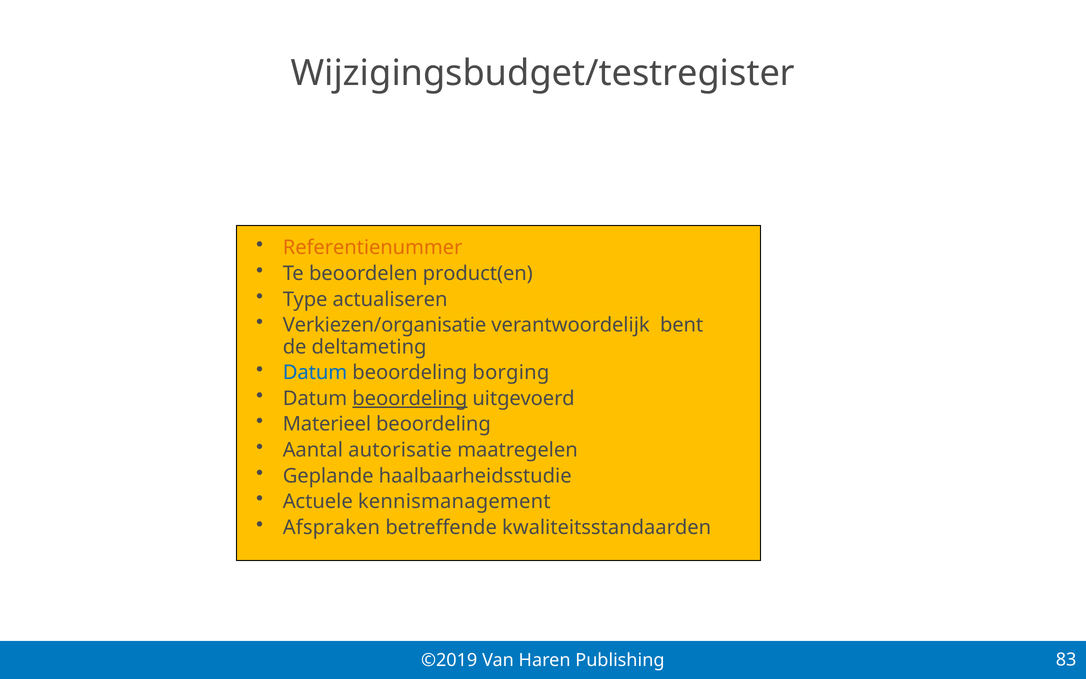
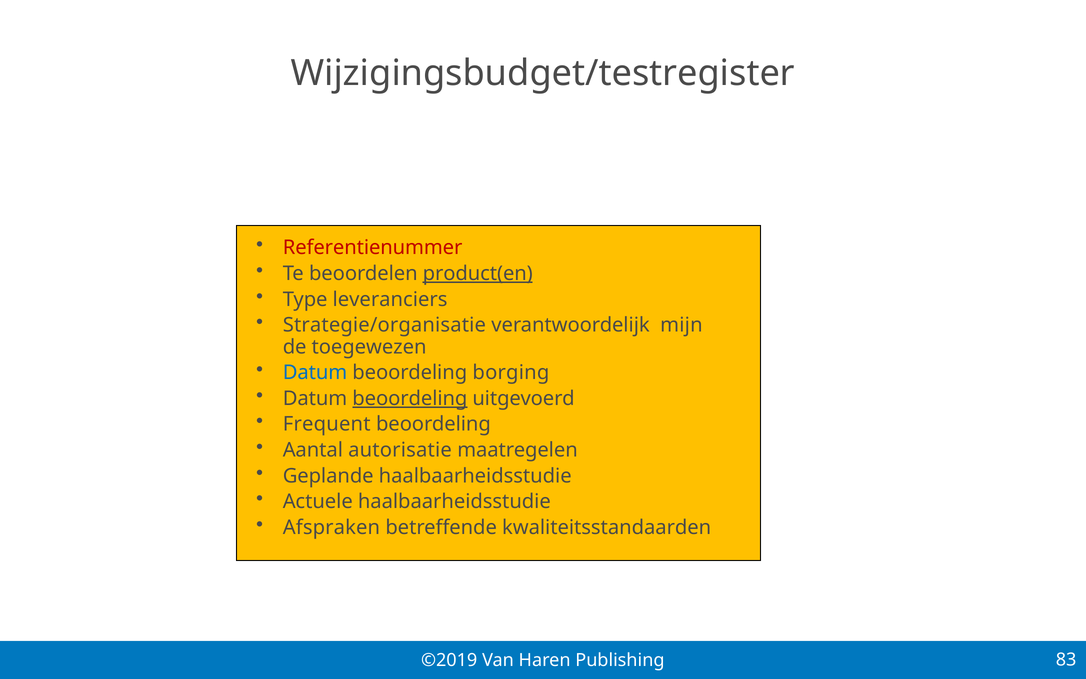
Referentienummer colour: orange -> red (373, 248)
product(en underline: none -> present (478, 273)
actualiseren: actualiseren -> leveranciers (390, 299)
Verkiezen/organisatie: Verkiezen/organisatie -> Strategie/organisatie (384, 325)
bent: bent -> mijn (681, 325)
deltameting: deltameting -> toegewezen (369, 347)
Materieel: Materieel -> Frequent (327, 424)
Actuele kennismanagement: kennismanagement -> haalbaarheidsstudie (454, 501)
